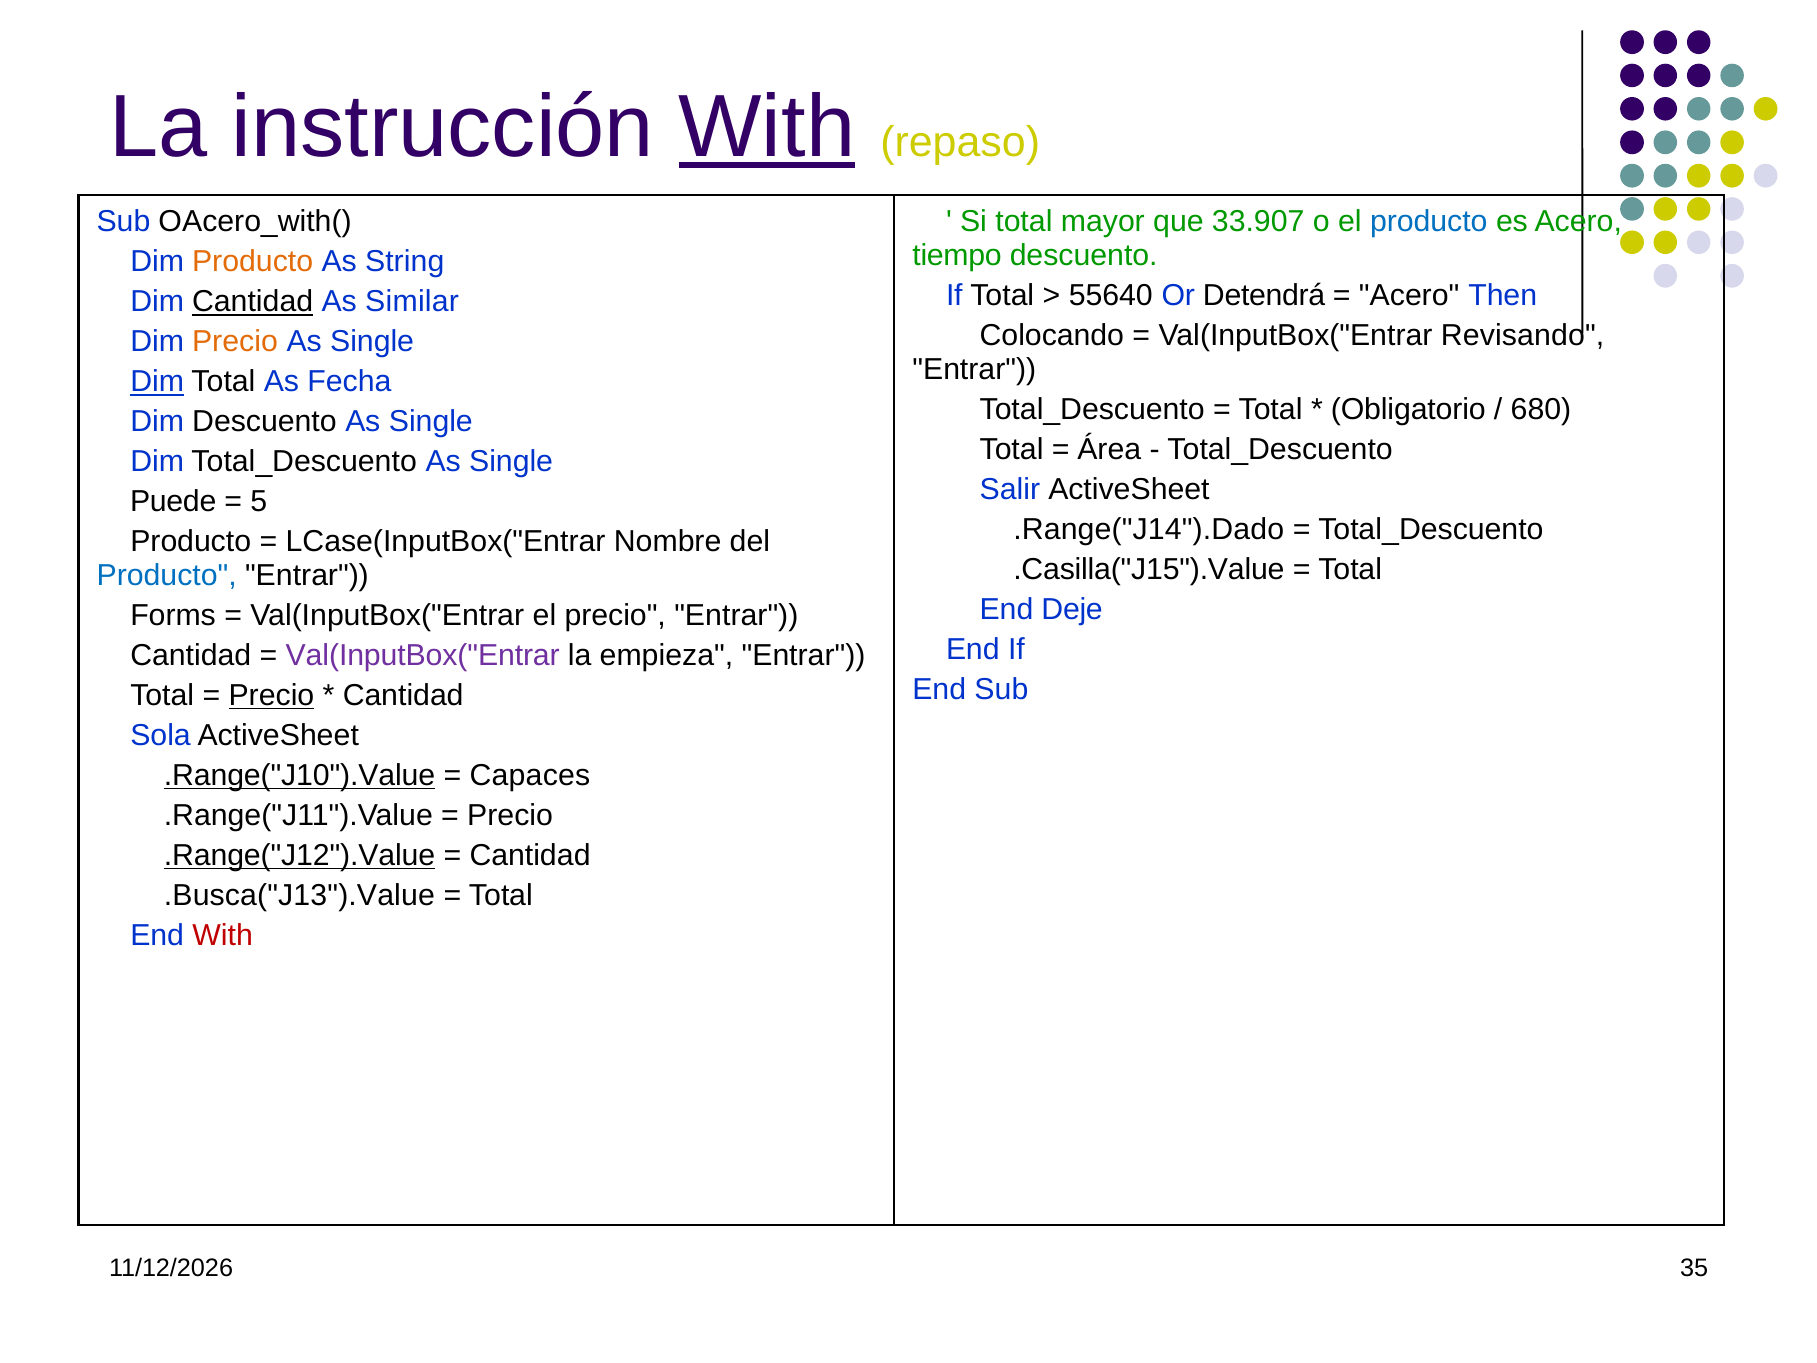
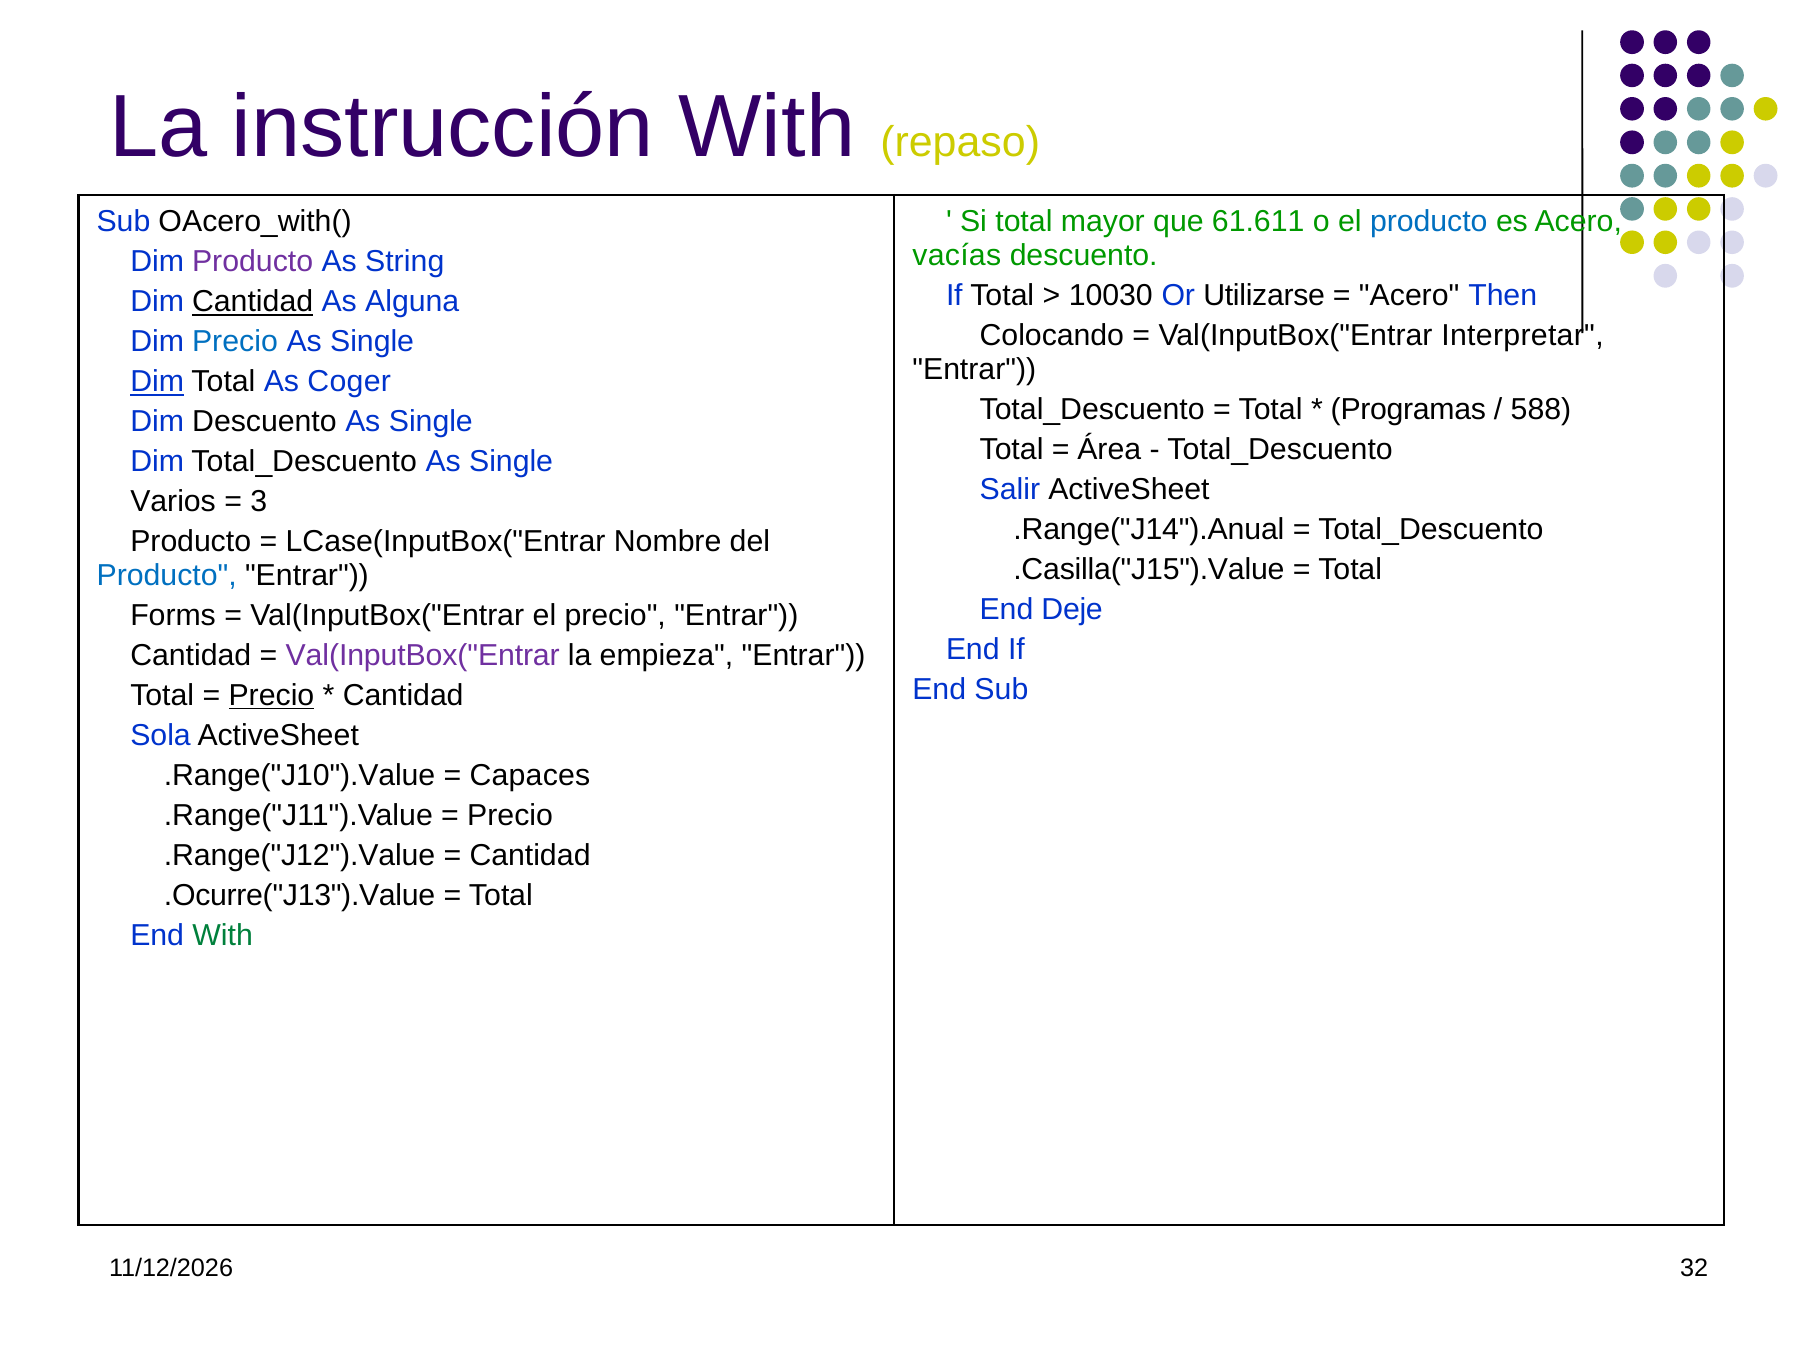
With underline: present -> none (767, 127)
33.907: 33.907 -> 61.611 (1258, 222)
tiempo: tiempo -> vacías (957, 255)
Producto colour: orange -> purple (253, 262)
55640: 55640 -> 10030 (1111, 295)
Detendrá: Detendrá -> Utilizarse (1264, 295)
Similar: Similar -> Alguna (412, 302)
Revisando: Revisando -> Interpretar (1523, 335)
Precio colour: orange -> blue (235, 342)
Fecha: Fecha -> Coger (349, 382)
Obligatorio: Obligatorio -> Programas (1408, 409)
680: 680 -> 588 (1541, 409)
Puede: Puede -> Varios (173, 501)
5: 5 -> 3 (259, 501)
.Range("J14").Dado: .Range("J14").Dado -> .Range("J14").Anual (1149, 529)
.Range("J10").Value underline: present -> none (300, 775)
.Range("J12").Value underline: present -> none (300, 855)
.Busca("J13").Value: .Busca("J13").Value -> .Ocurre("J13").Value (300, 895)
With colour: red -> green (223, 935)
35: 35 -> 32 (1694, 1268)
